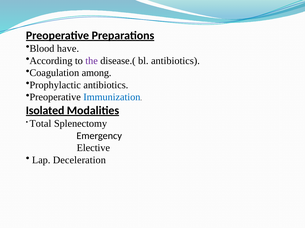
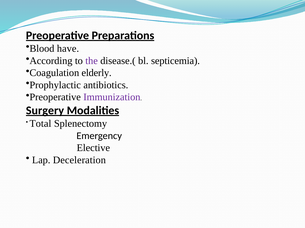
bl antibiotics: antibiotics -> septicemia (175, 61)
among: among -> elderly (97, 73)
Immunization colour: blue -> purple (112, 97)
Isolated: Isolated -> Surgery (45, 111)
